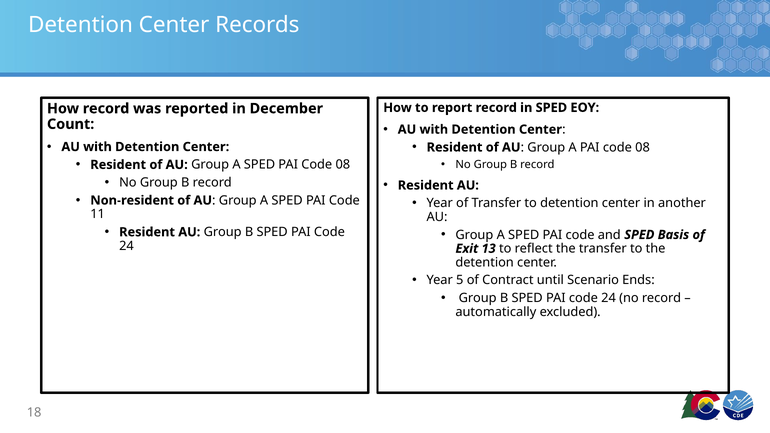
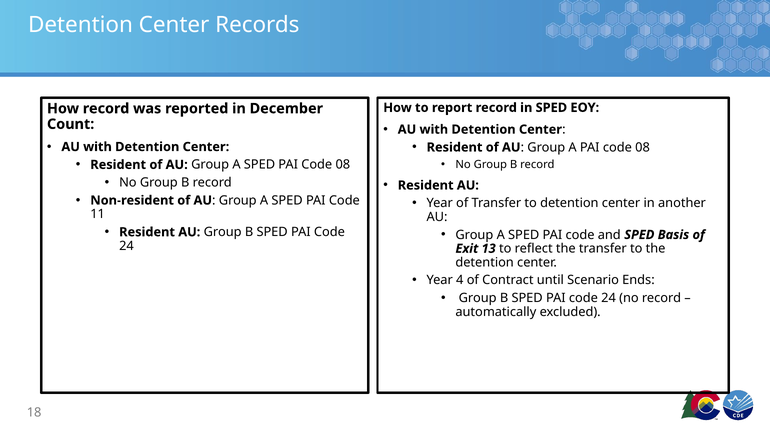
5: 5 -> 4 (460, 280)
